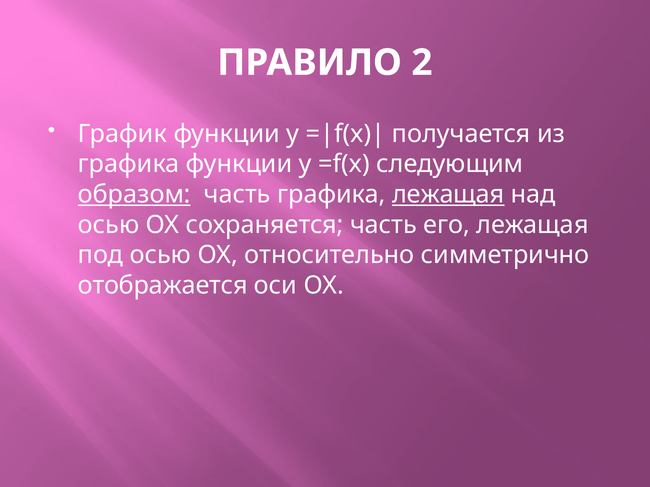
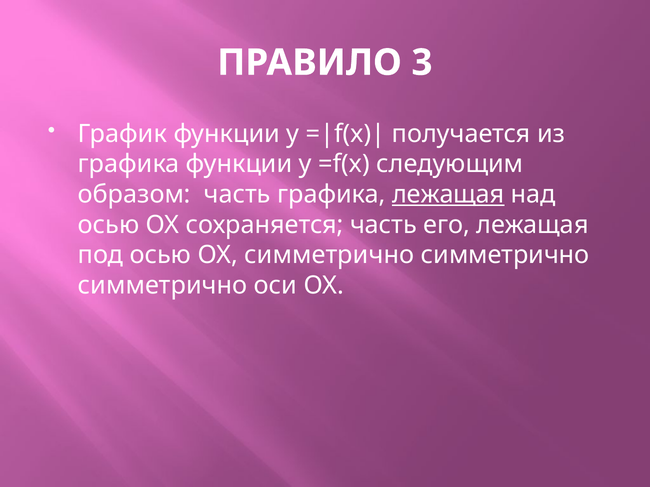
2: 2 -> 3 (422, 63)
образом underline: present -> none (134, 195)
ОХ относительно: относительно -> симметрично (329, 255)
отображается: отображается -> симметрично (163, 286)
